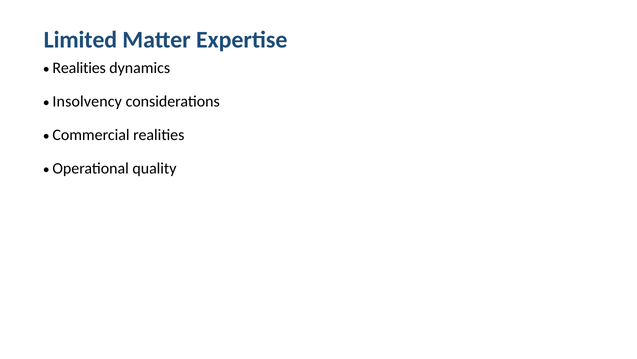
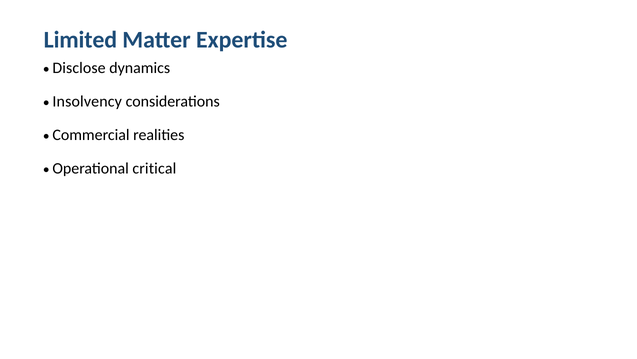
Realities: Realities -> Disclose (79, 68)
quality: quality -> critical (154, 168)
